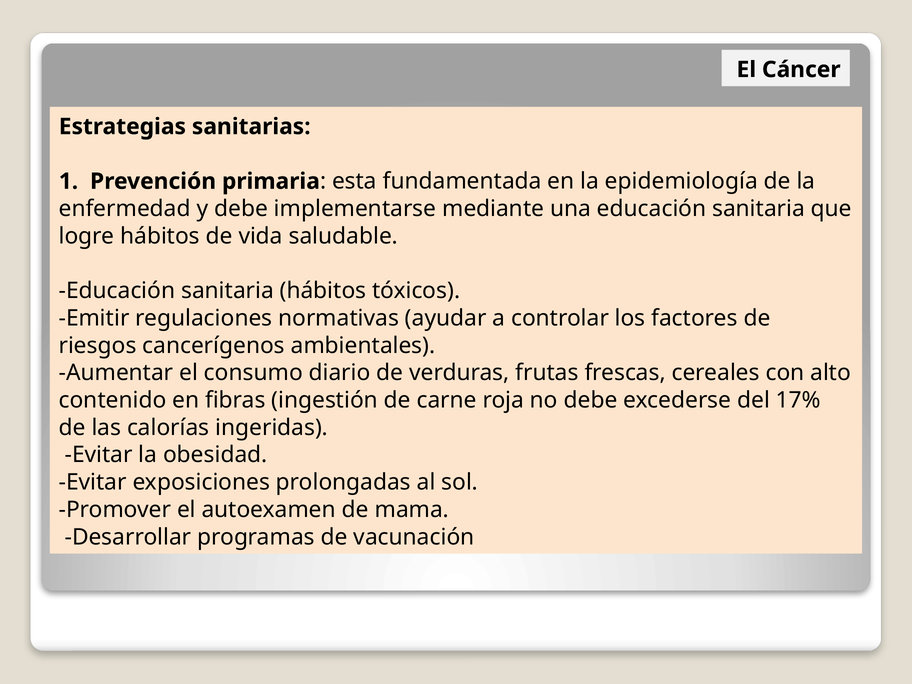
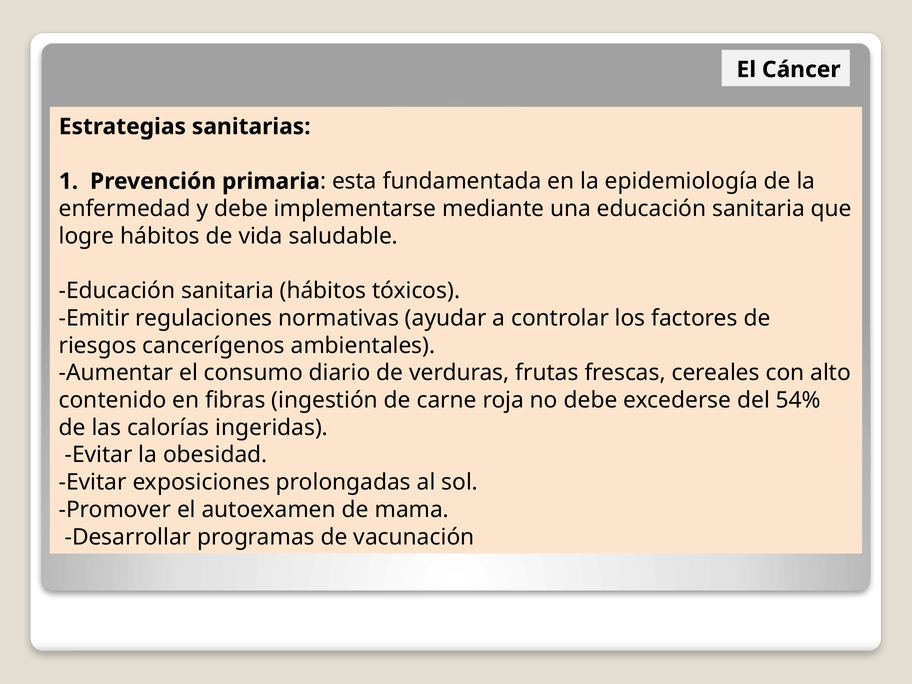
17%: 17% -> 54% (798, 400)
